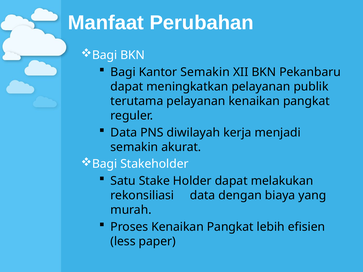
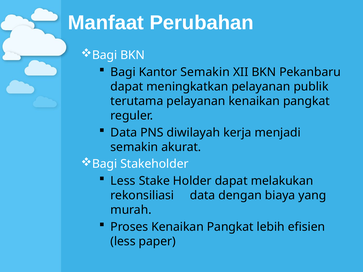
Satu: Satu -> Less (123, 181)
